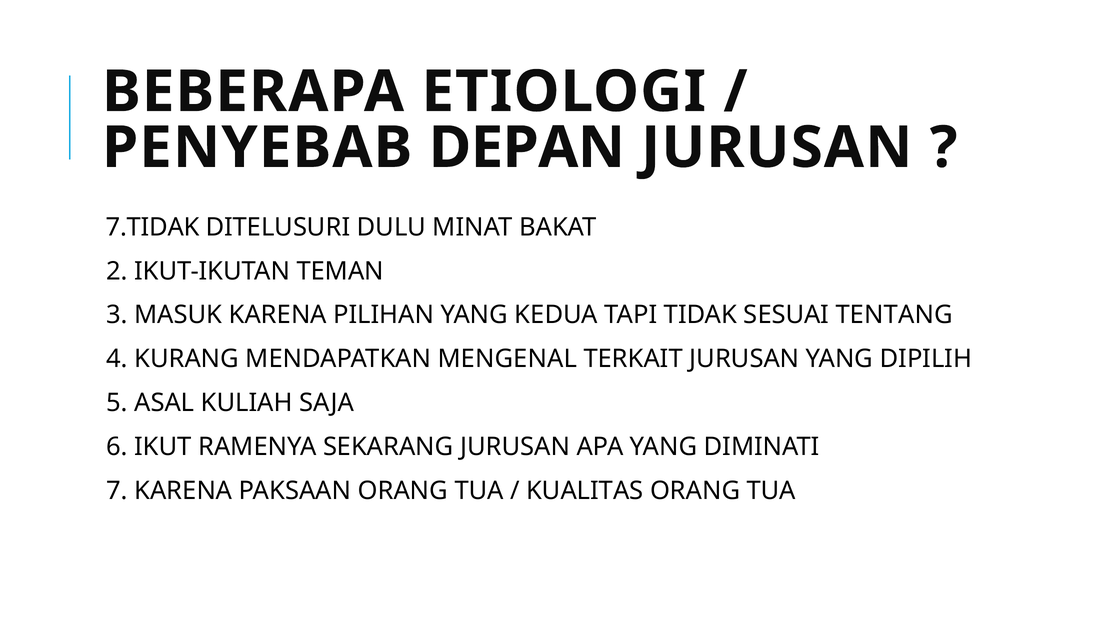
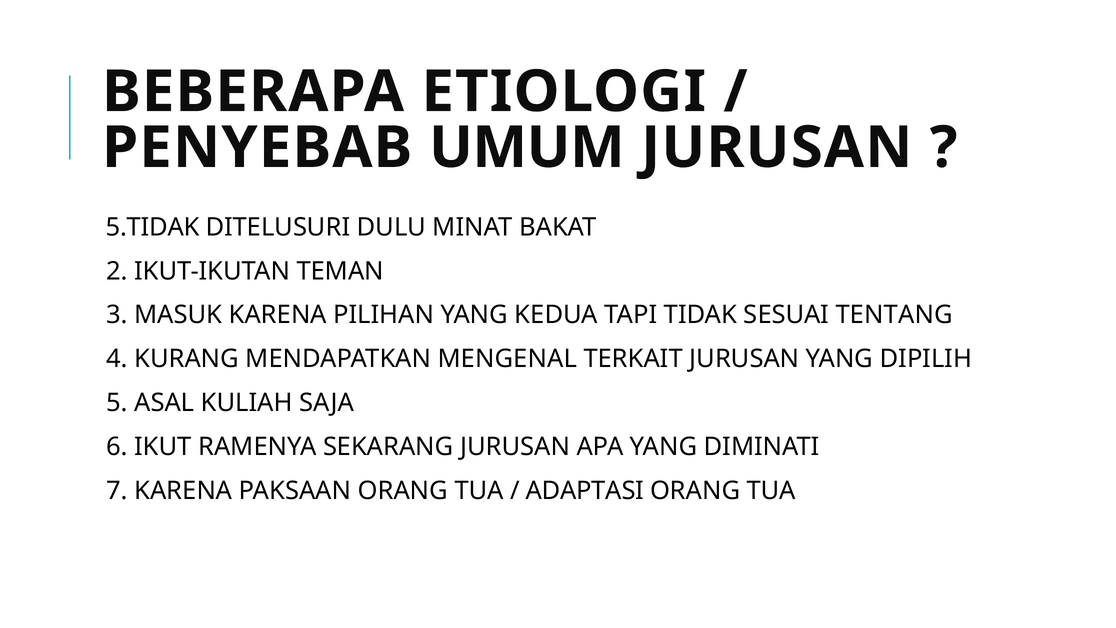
DEPAN: DEPAN -> UMUM (527, 148)
7.TIDAK: 7.TIDAK -> 5.TIDAK (153, 227)
KUALITAS: KUALITAS -> ADAPTASI (585, 490)
